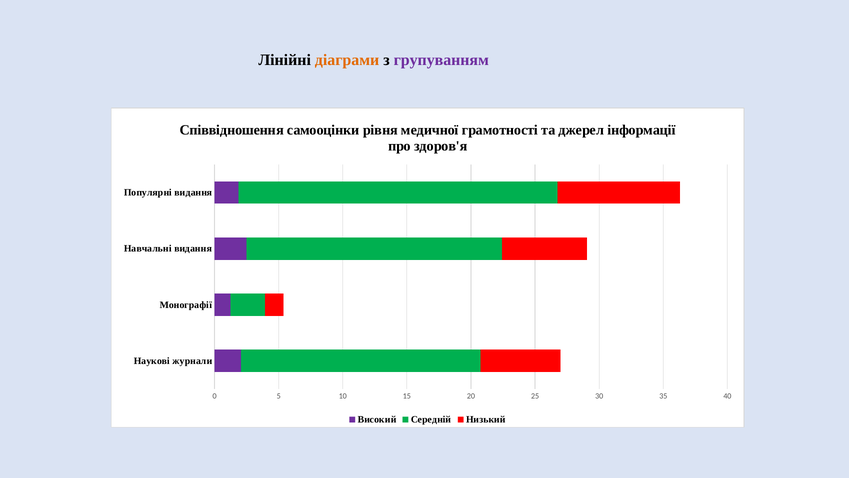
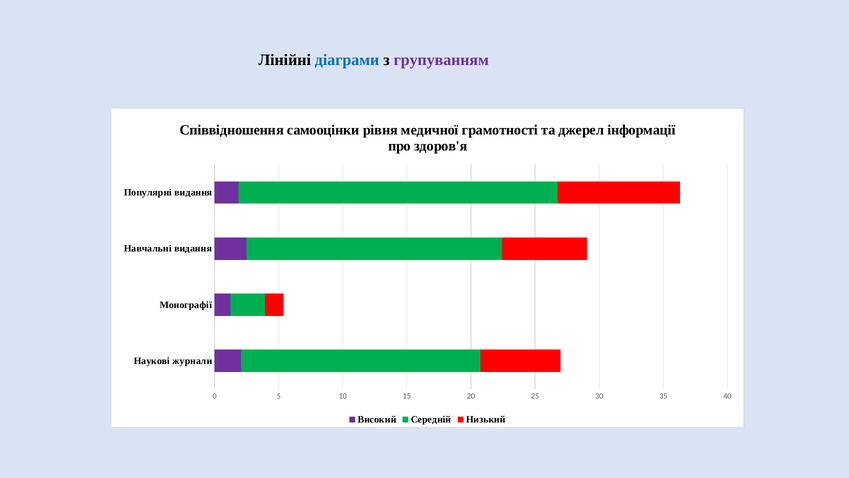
діаграми colour: orange -> blue (347, 60)
